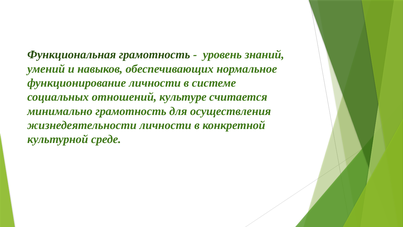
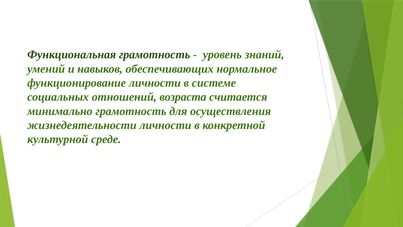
культуре: культуре -> возраста (183, 97)
